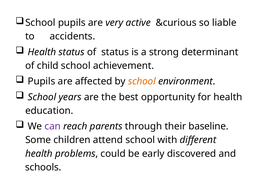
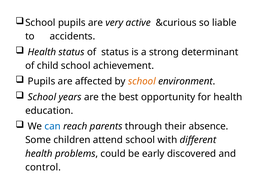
can colour: purple -> blue (53, 127)
baseline: baseline -> absence (209, 127)
schools: schools -> control (43, 167)
